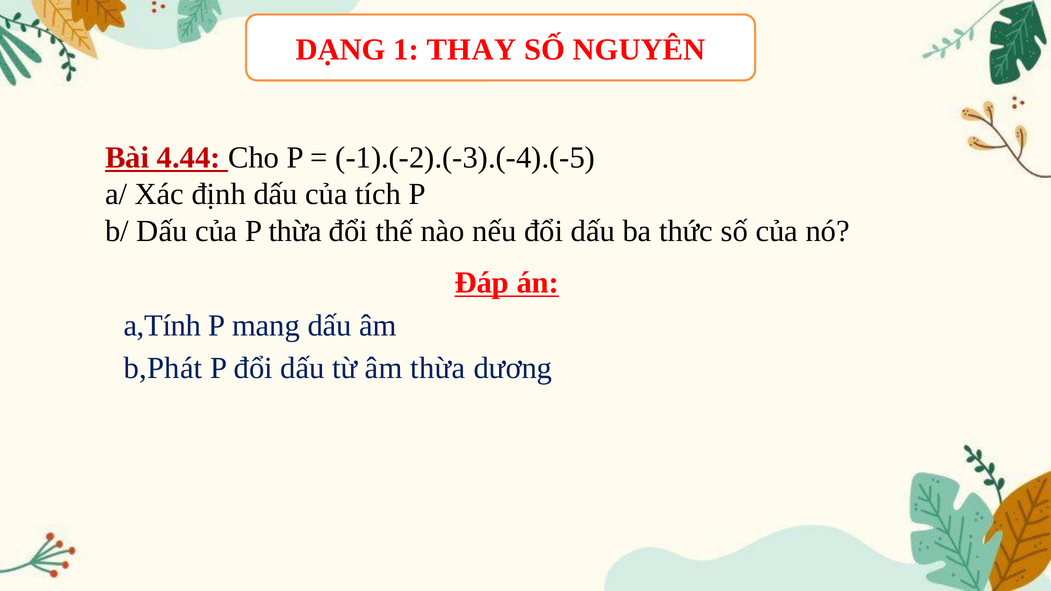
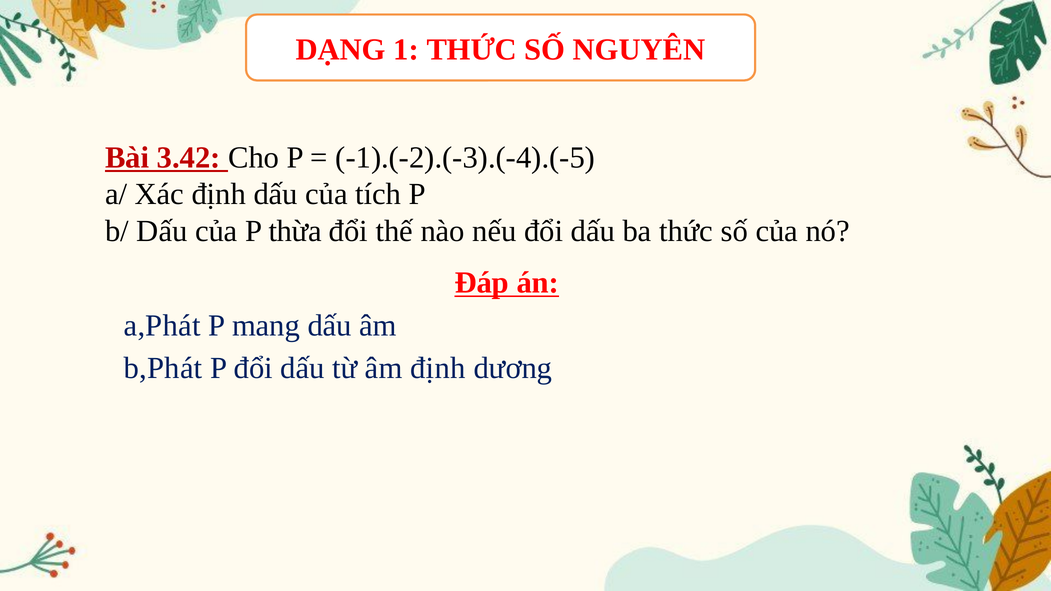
1 THAY: THAY -> THỨC (472, 50)
4.44: 4.44 -> 3.42 (189, 158)
a,Tính: a,Tính -> a,Phát (162, 326)
âm thừa: thừa -> định (438, 368)
